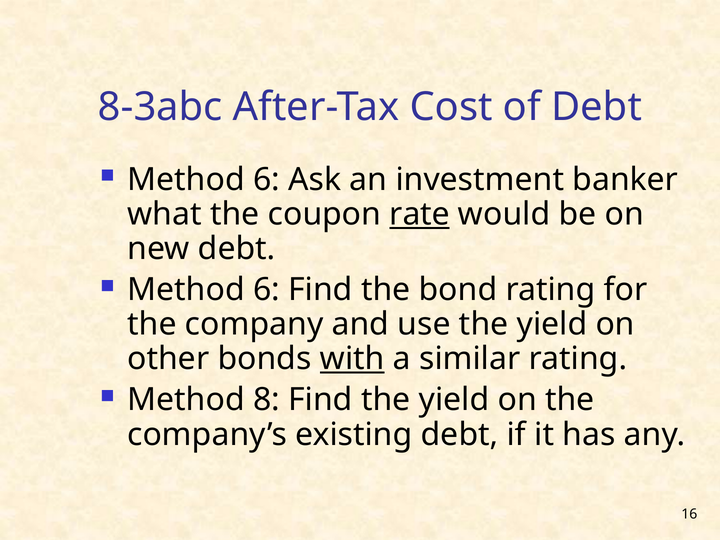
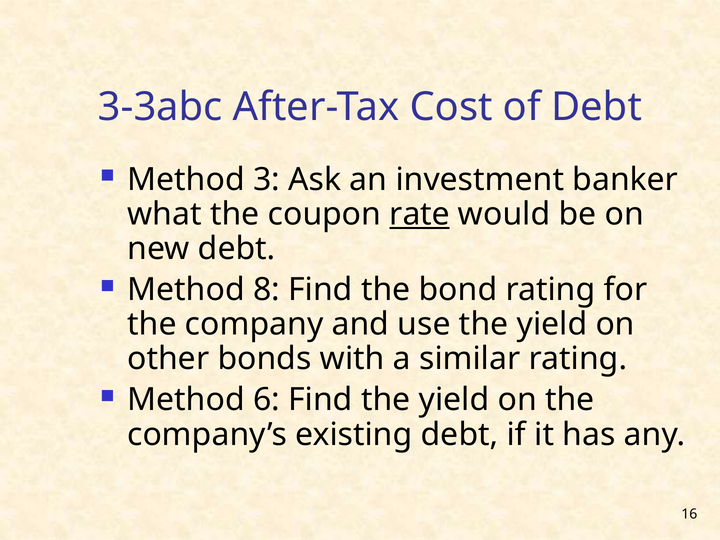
8-3abc: 8-3abc -> 3-3abc (160, 107)
6: 6 -> 3 (267, 180)
6: 6 -> 8 (267, 290)
with underline: present -> none (352, 359)
8: 8 -> 6 (267, 400)
